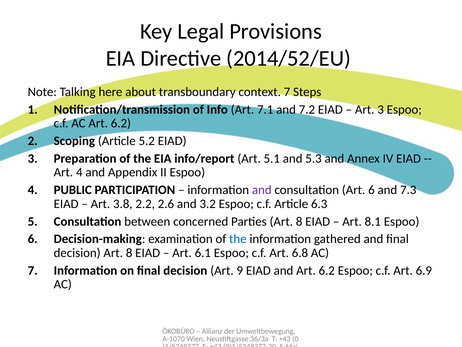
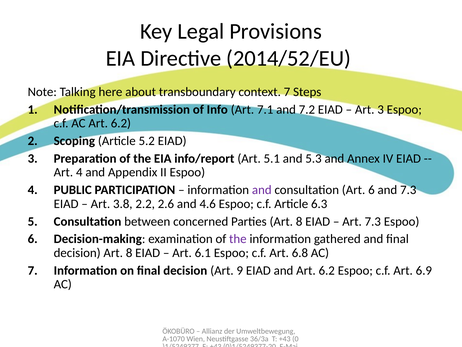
3.2: 3.2 -> 4.6 (208, 204)
Art 8.1: 8.1 -> 7.3 (373, 221)
the colour: blue -> purple (238, 239)
